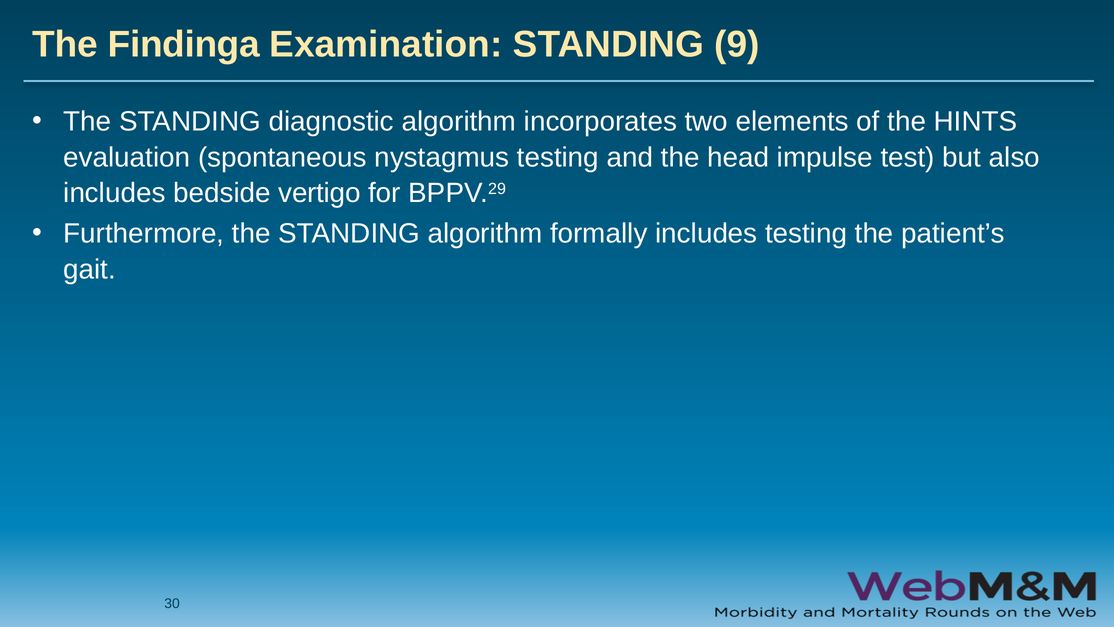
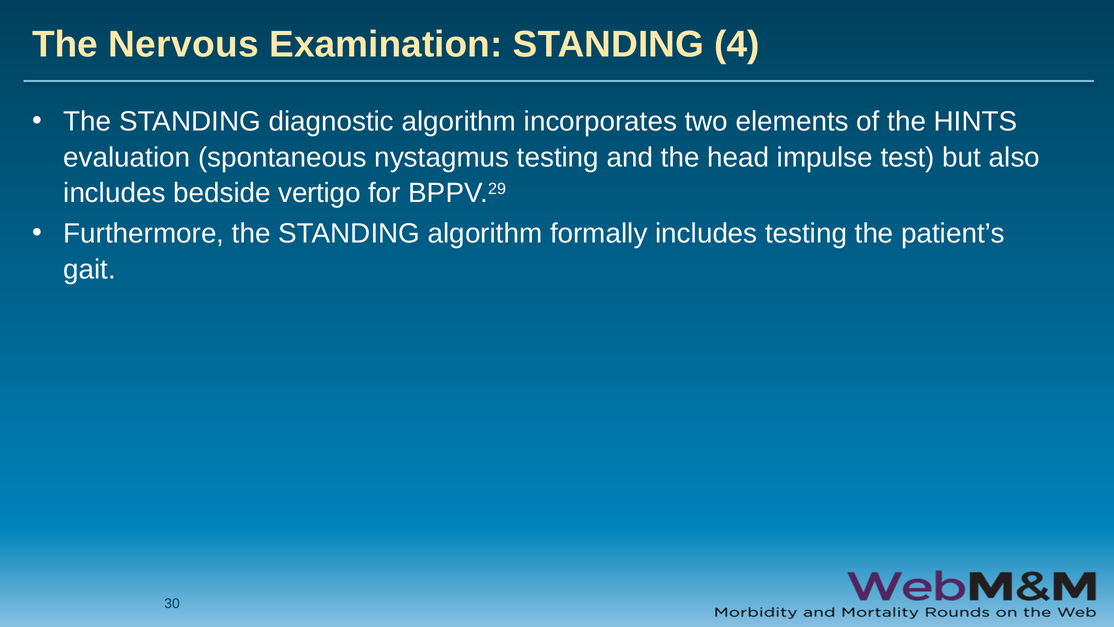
Findinga: Findinga -> Nervous (183, 45)
9: 9 -> 4 (737, 45)
